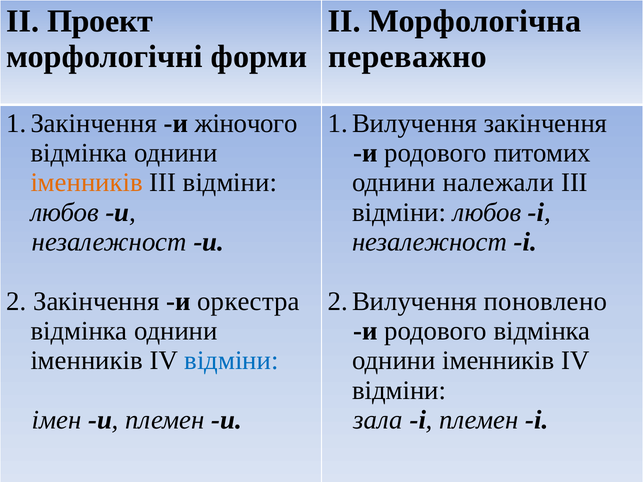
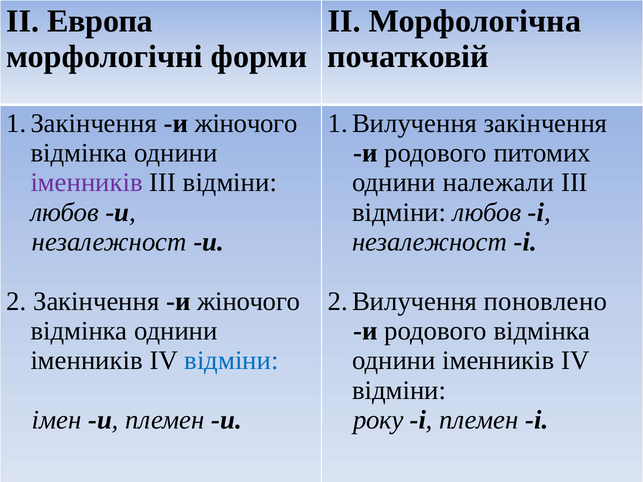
Проект: Проект -> Европа (100, 21)
переважно: переважно -> початковій (408, 57)
іменників colour: orange -> purple (87, 183)
Закінчення и оркестра: оркестра -> жіночого (249, 301)
зала: зала -> року (378, 420)
